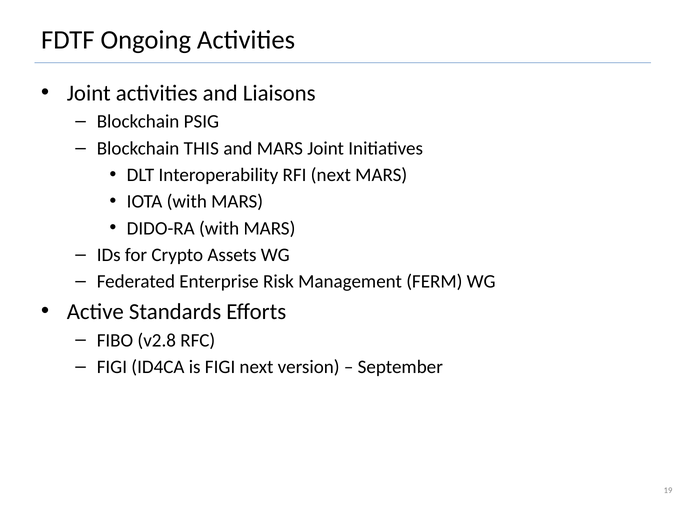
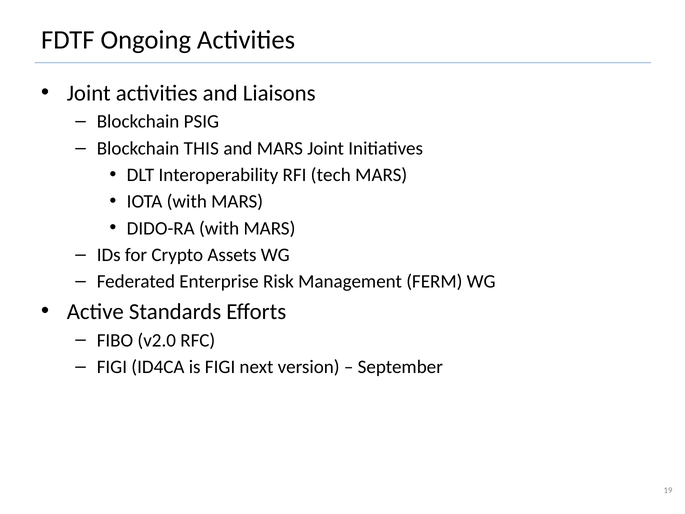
RFI next: next -> tech (331, 175)
v2.8: v2.8 -> v2.0 (157, 340)
